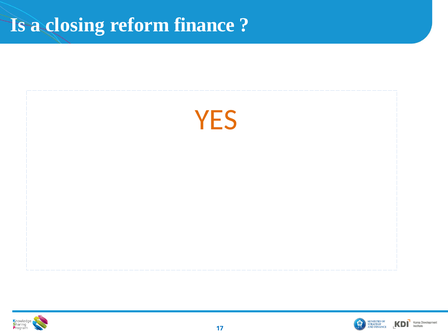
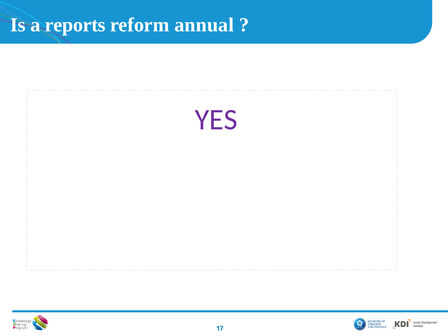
closing: closing -> reports (75, 25)
finance: finance -> annual (204, 25)
YES colour: orange -> purple (216, 120)
